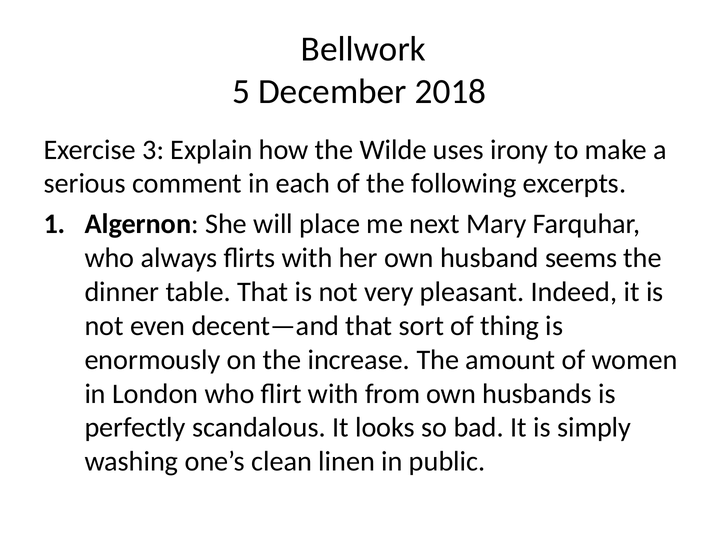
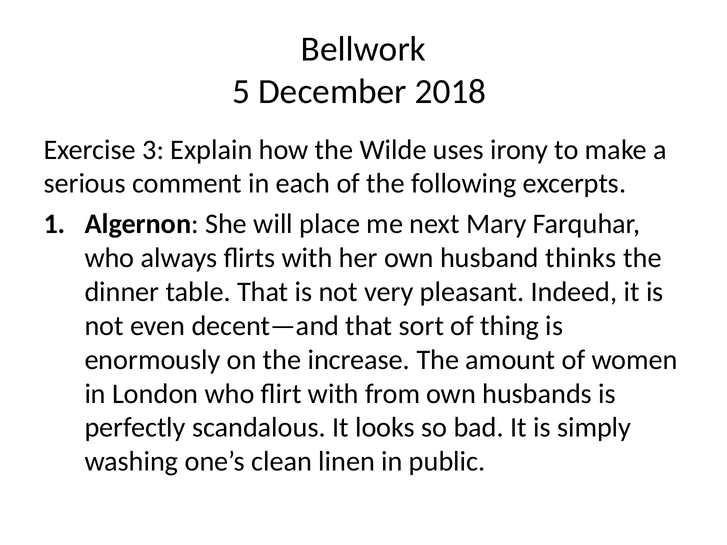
seems: seems -> thinks (581, 258)
